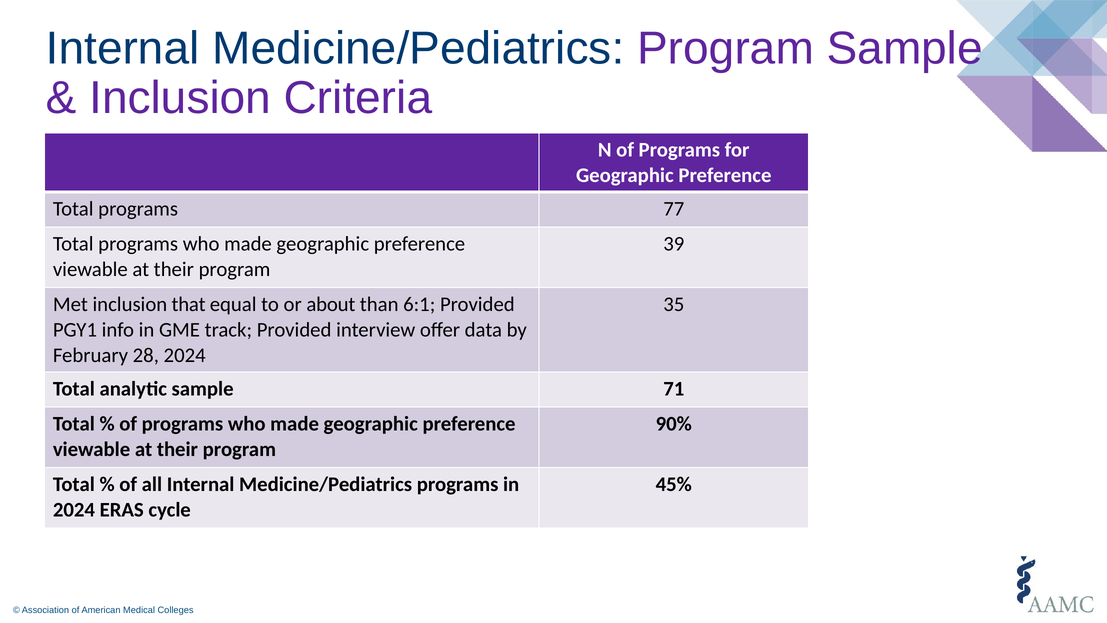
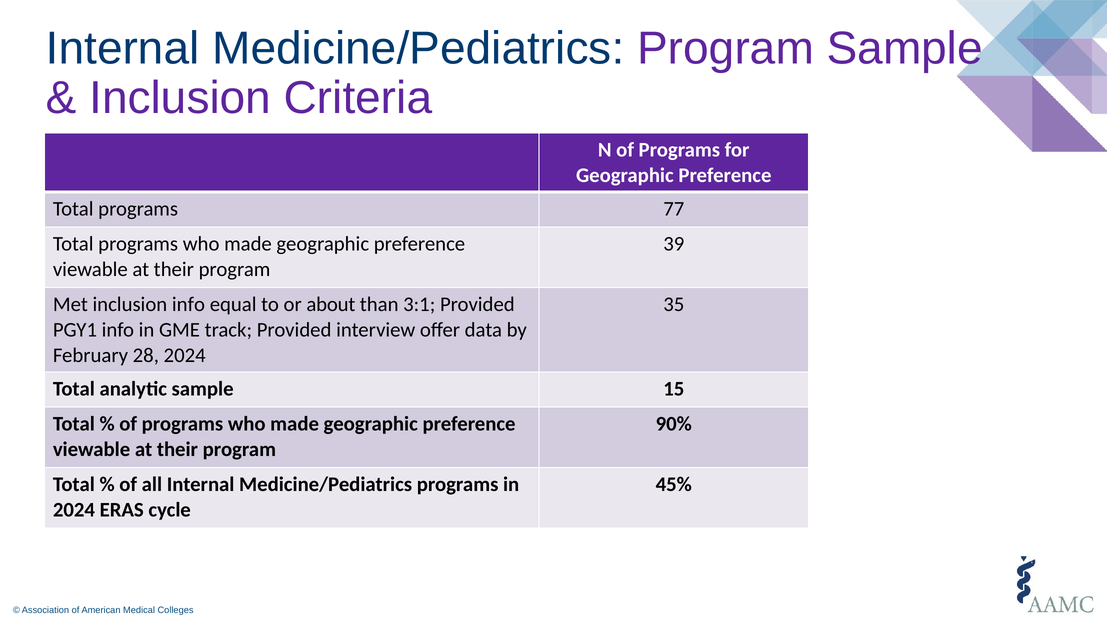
inclusion that: that -> info (188, 304)
6:1: 6:1 -> 3:1 (419, 304)
71: 71 -> 15 (674, 389)
